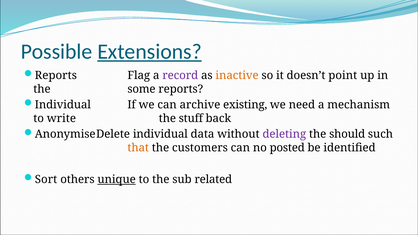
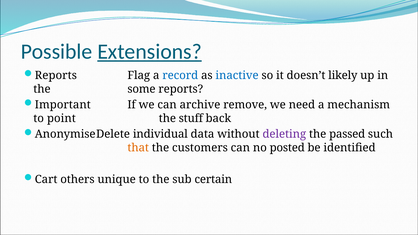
record colour: purple -> blue (180, 75)
inactive colour: orange -> blue (237, 75)
point: point -> likely (343, 75)
Individual: Individual -> Important (63, 105)
existing: existing -> remove (245, 105)
write: write -> point (61, 118)
should: should -> passed (347, 134)
Sort: Sort -> Cart (46, 180)
unique underline: present -> none (117, 180)
related: related -> certain (213, 180)
